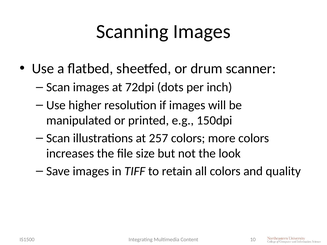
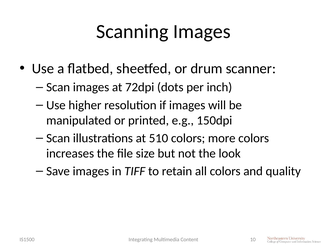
257: 257 -> 510 (158, 138)
